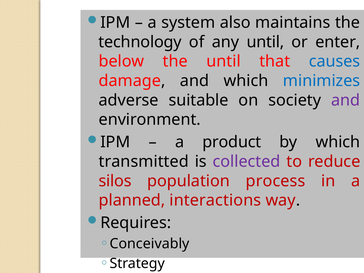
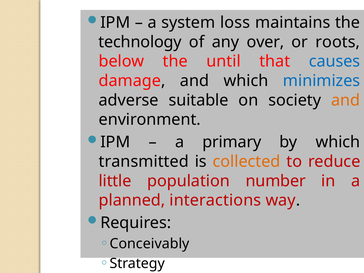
also: also -> loss (235, 23)
any until: until -> over (265, 42)
enter: enter -> roots (338, 42)
and colour: purple -> orange (346, 100)
product: product -> primary (232, 142)
collected colour: purple -> orange (246, 162)
silos: silos -> little (115, 181)
process: process -> number (276, 181)
